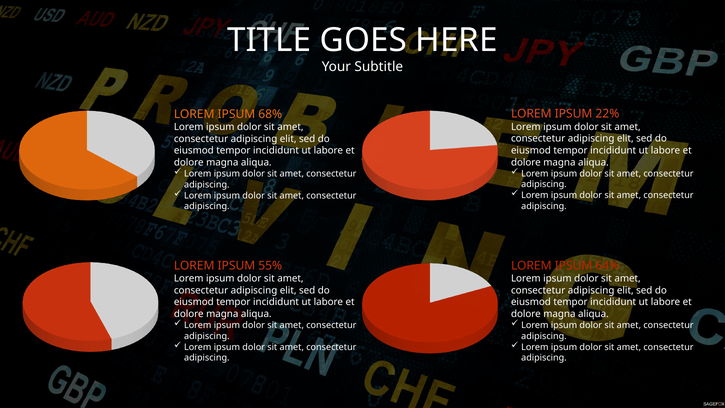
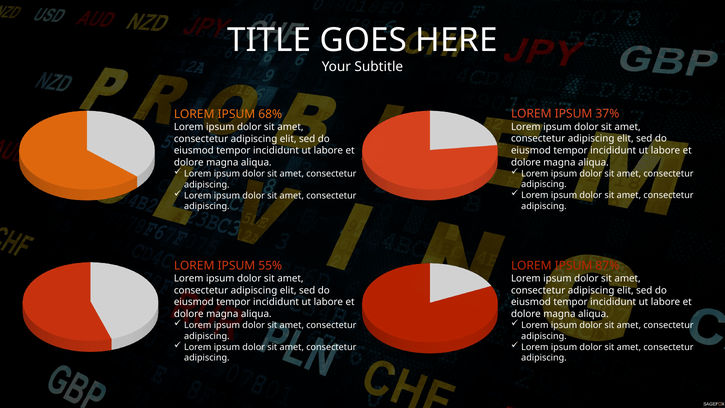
22%: 22% -> 37% (607, 114)
64%: 64% -> 87% (607, 265)
